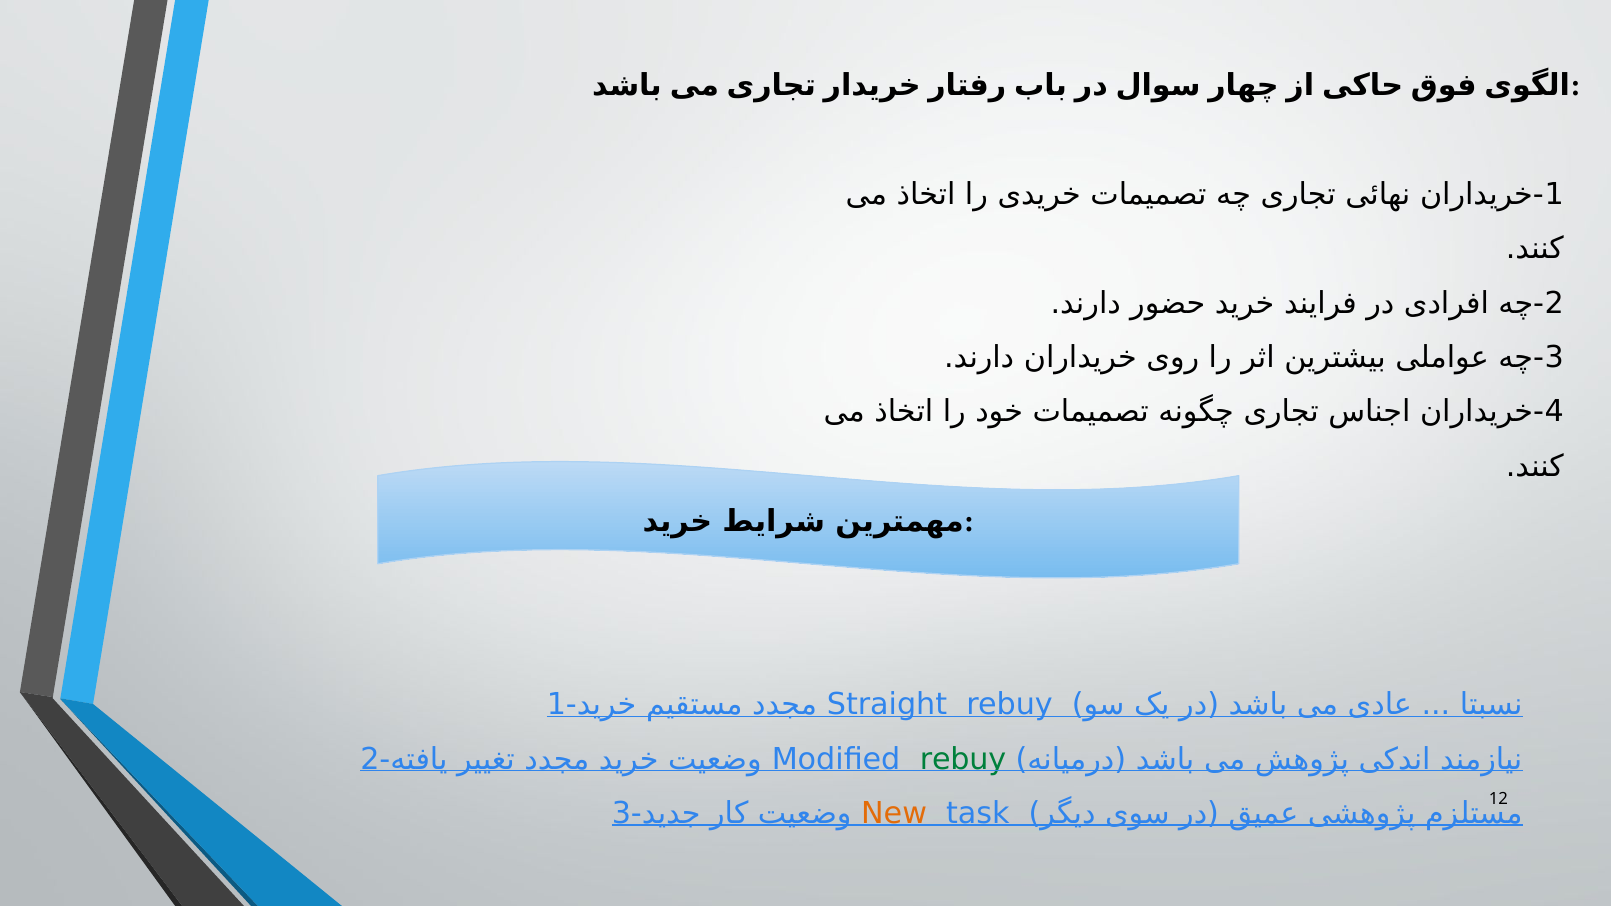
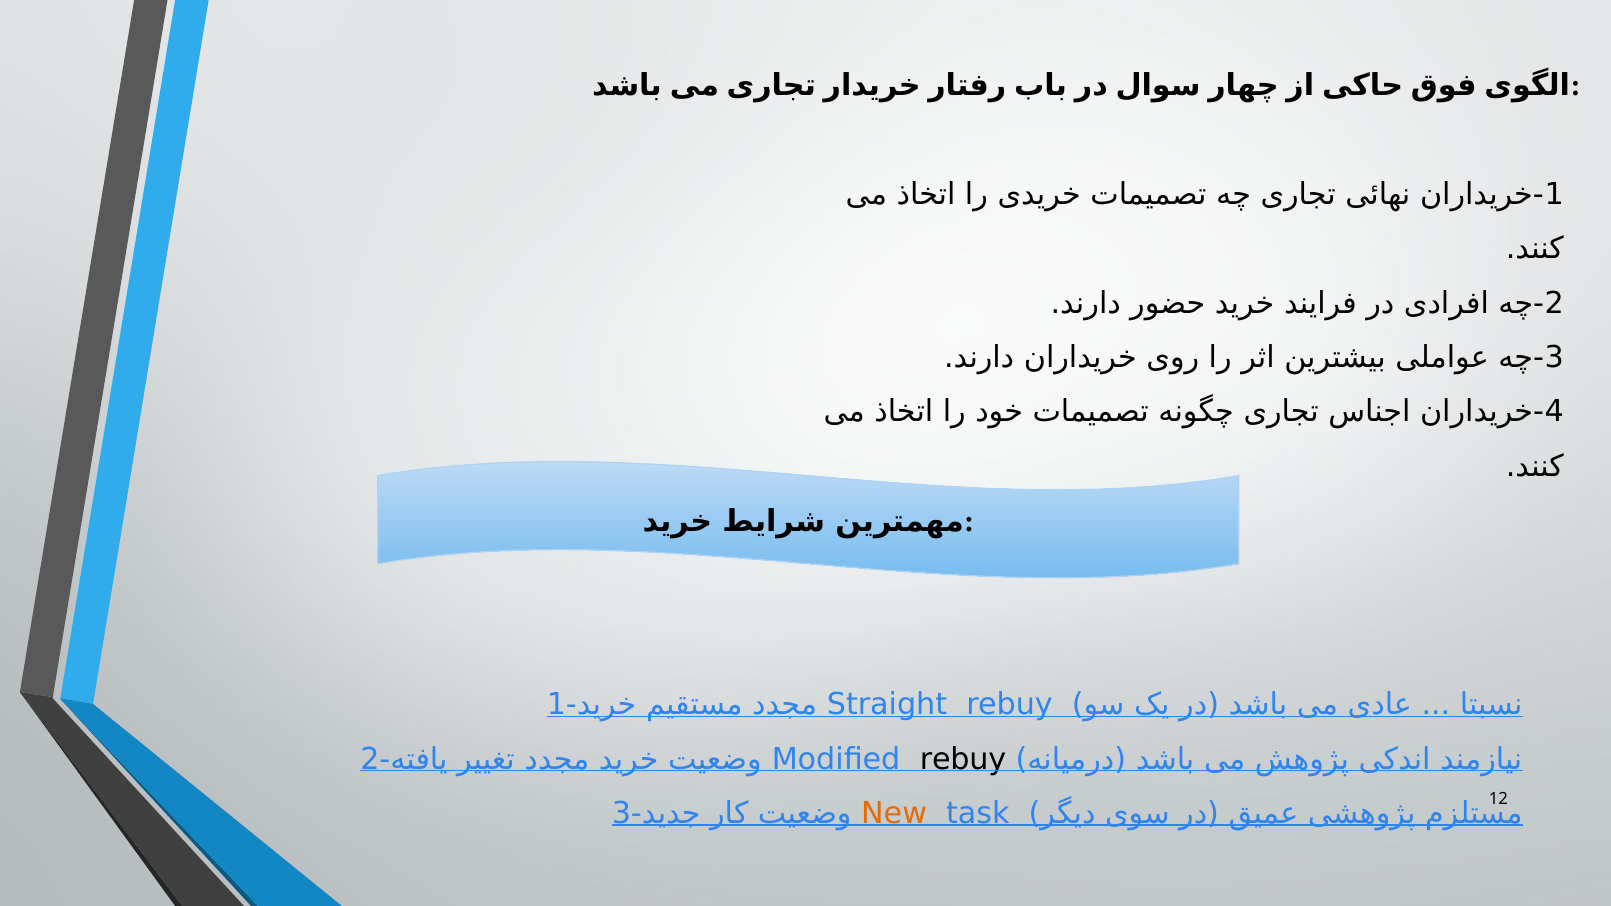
rebuy colour: green -> black (963, 759)
